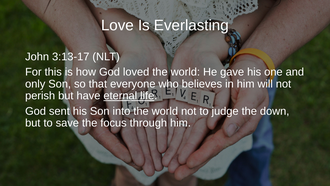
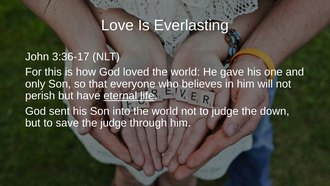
3:13-17: 3:13-17 -> 3:36-17 (71, 57)
the focus: focus -> judge (114, 123)
